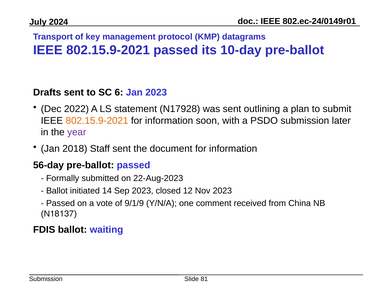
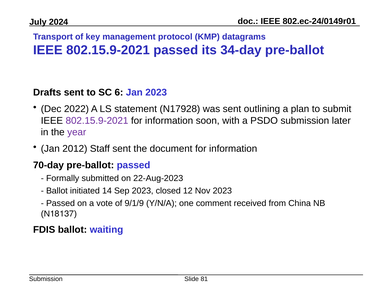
10-day: 10-day -> 34-day (241, 50)
802.15.9-2021 colour: orange -> purple (97, 121)
2018: 2018 -> 2012 (75, 149)
56-day: 56-day -> 70-day (48, 166)
